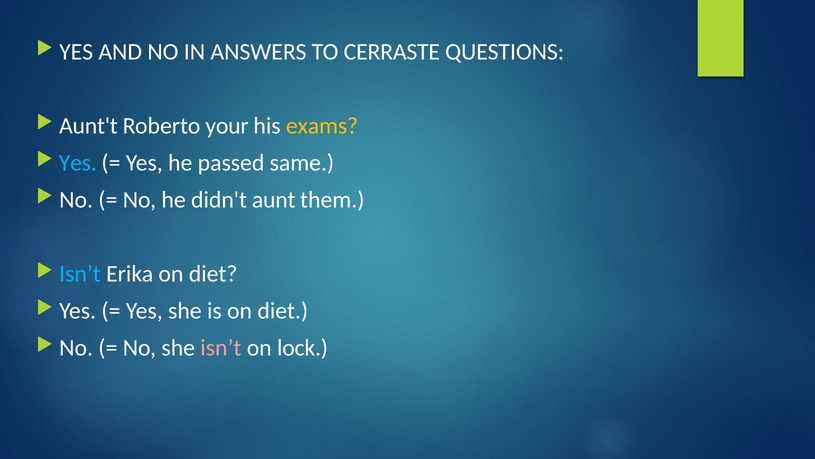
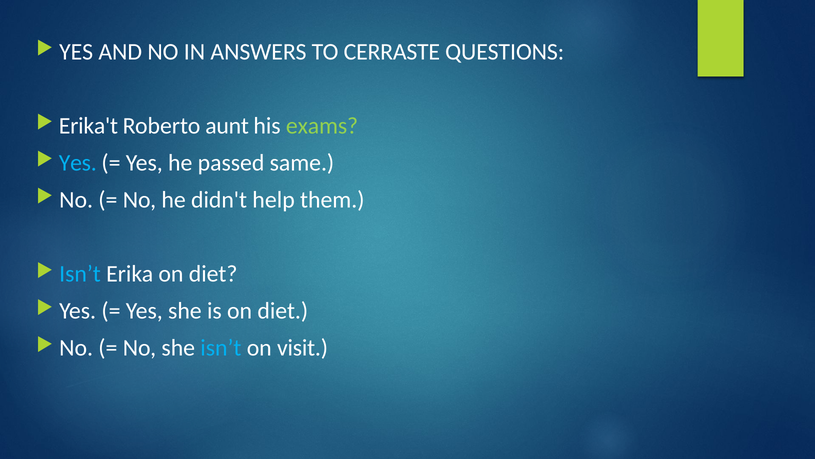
Aunt't: Aunt't -> Erika't (88, 126)
your: your -> aunt (227, 126)
exams colour: yellow -> light green (322, 126)
aunt: aunt -> help (274, 200)
isn’t colour: pink -> light blue (221, 348)
lock: lock -> visit (303, 348)
